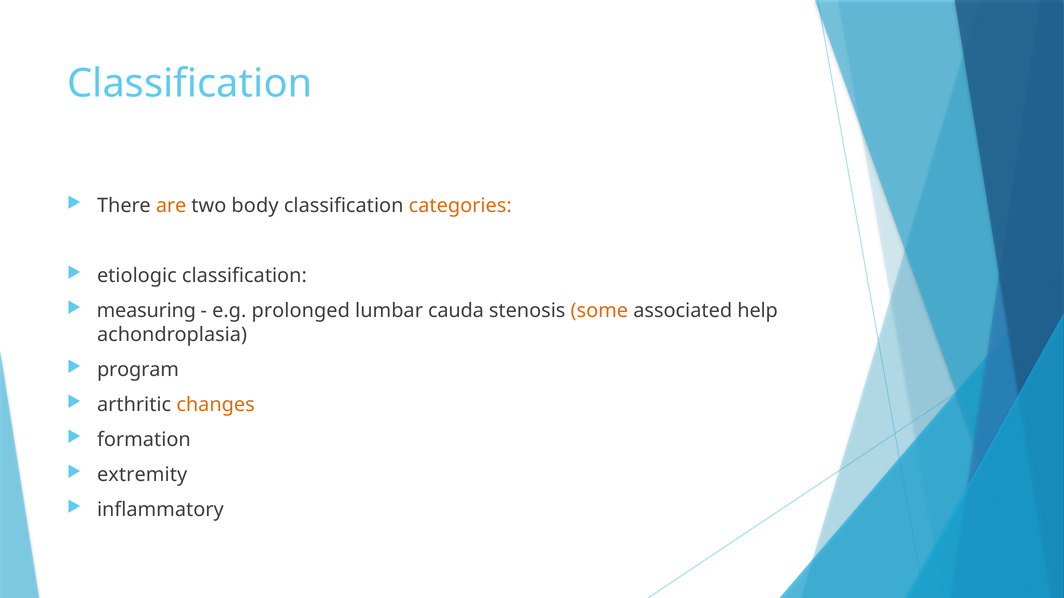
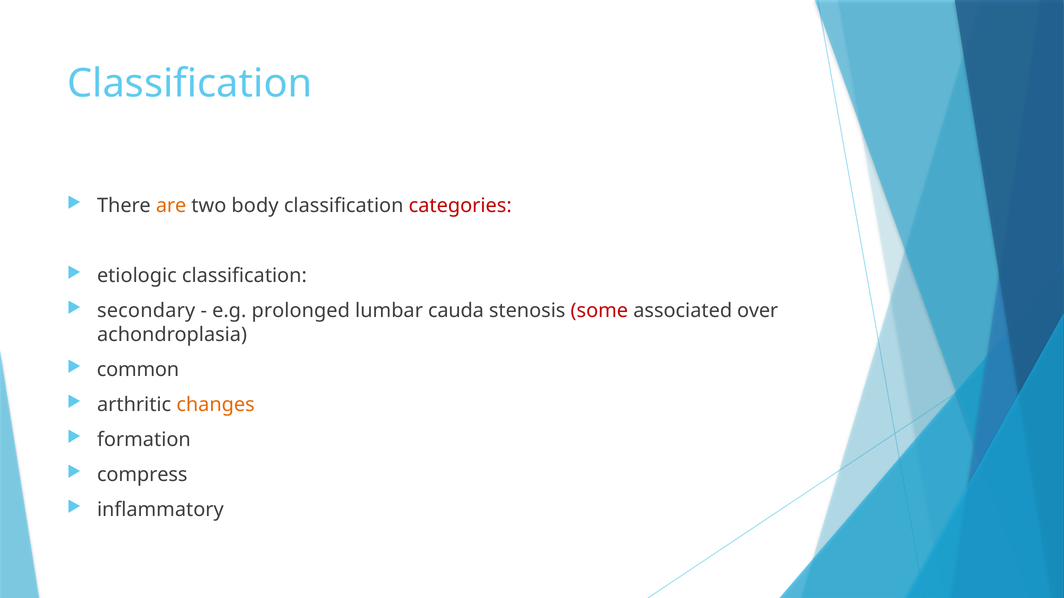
categories colour: orange -> red (460, 206)
measuring: measuring -> secondary (146, 311)
some colour: orange -> red (599, 311)
help: help -> over (758, 311)
program: program -> common (138, 370)
extremity: extremity -> compress (142, 475)
